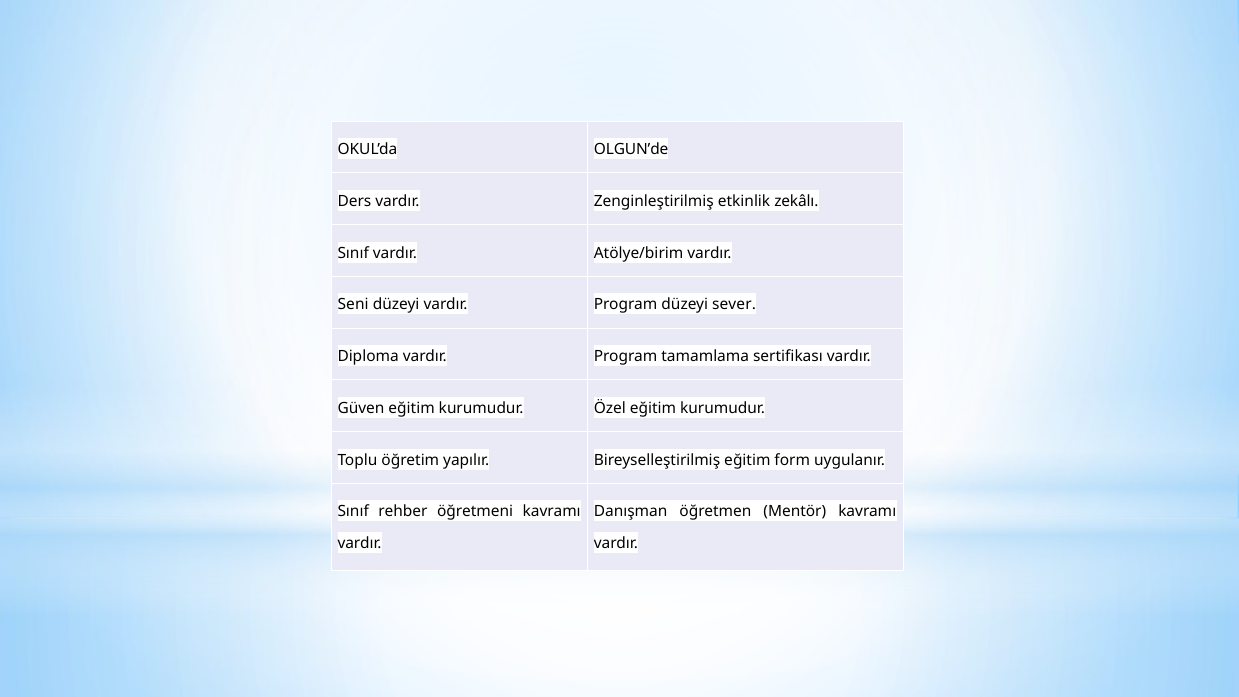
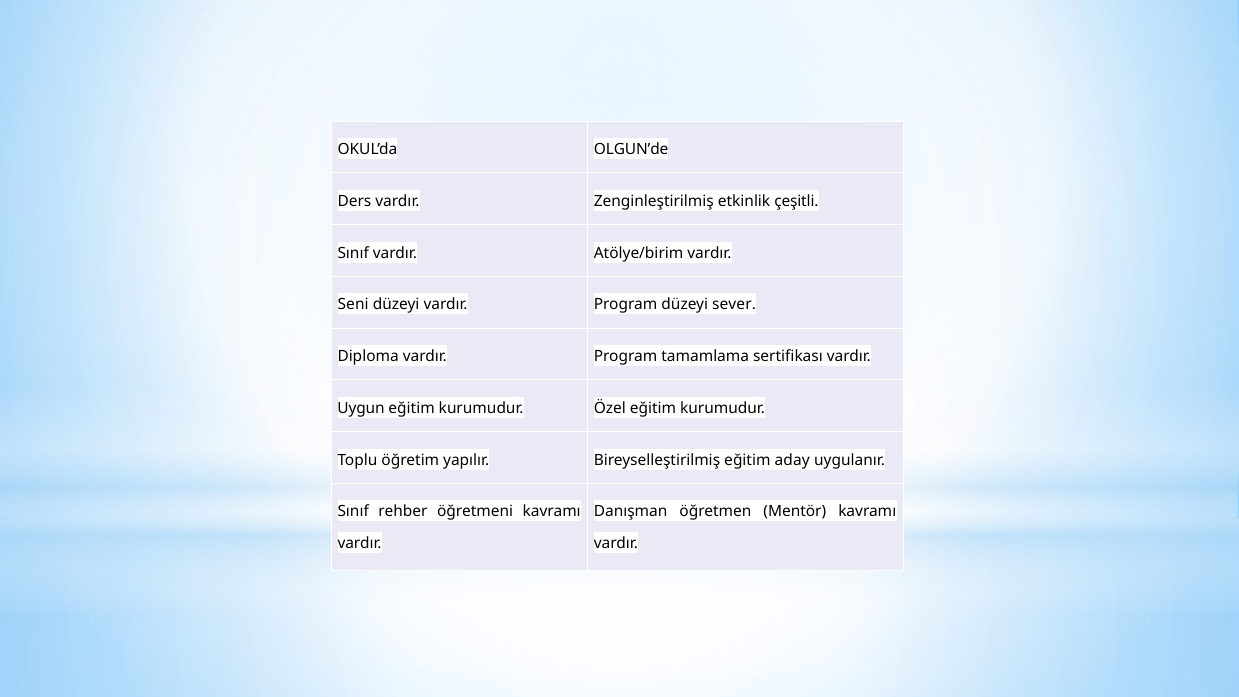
zekâlı: zekâlı -> çeşitli (796, 201)
Güven: Güven -> Uygun (361, 408)
form: form -> aday (792, 460)
